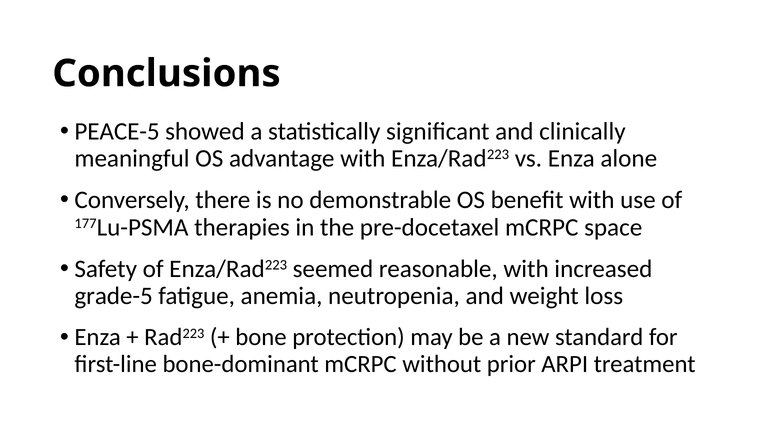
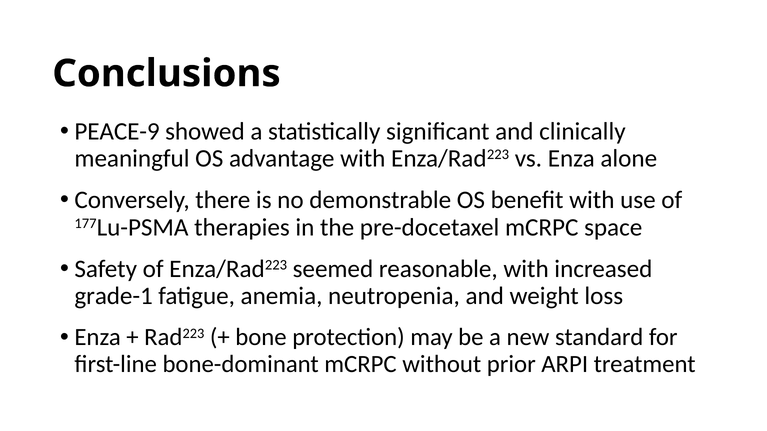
PEACE-5: PEACE-5 -> PEACE-9 (117, 132)
grade-5: grade-5 -> grade-1 (114, 296)
